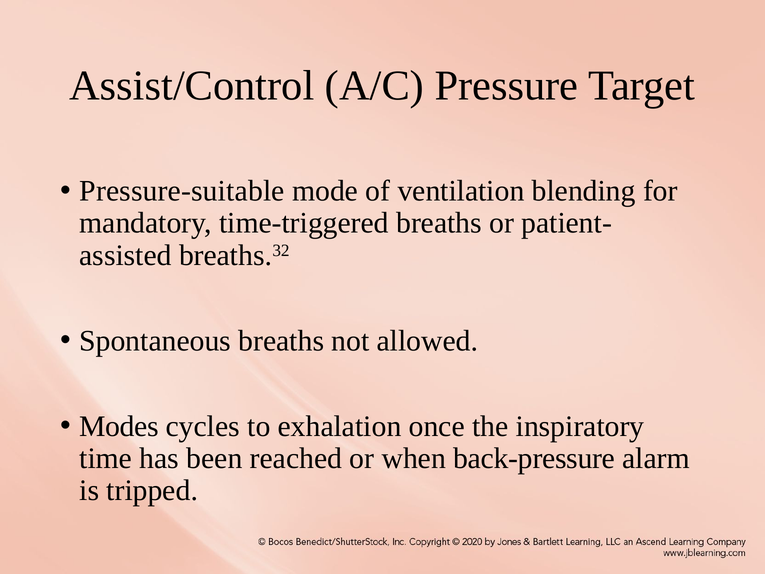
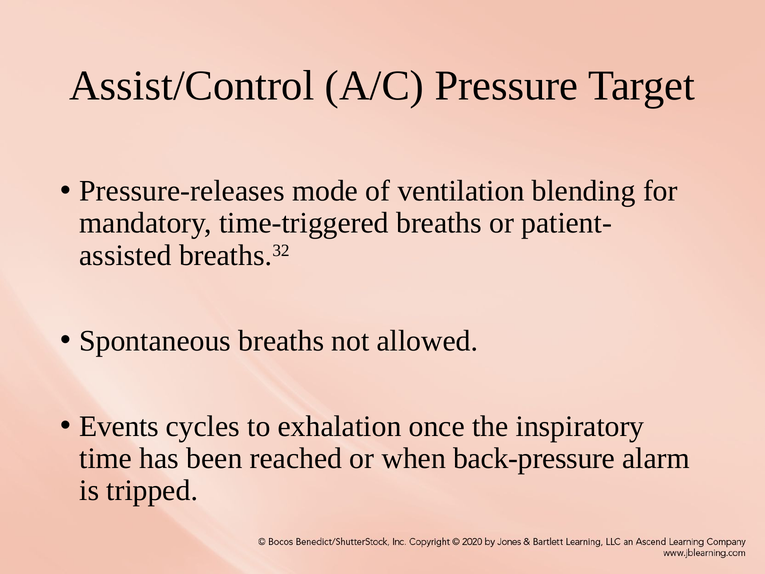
Pressure-suitable: Pressure-suitable -> Pressure-releases (182, 191)
Modes: Modes -> Events (119, 426)
